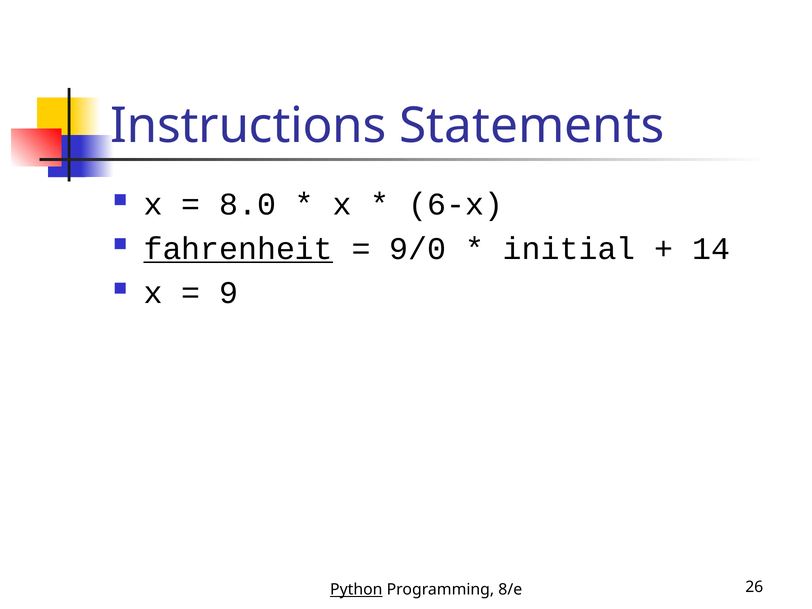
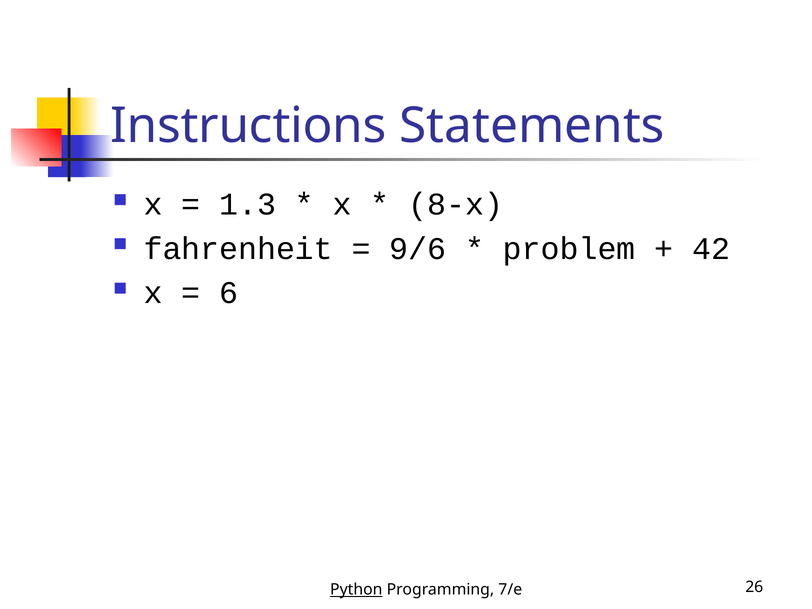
8.0: 8.0 -> 1.3 (248, 204)
6-x: 6-x -> 8-x (456, 204)
fahrenheit underline: present -> none (238, 249)
9/0: 9/0 -> 9/6 (418, 249)
initial: initial -> problem (569, 249)
14: 14 -> 42 (711, 249)
9: 9 -> 6 (229, 293)
8/e: 8/e -> 7/e (510, 590)
